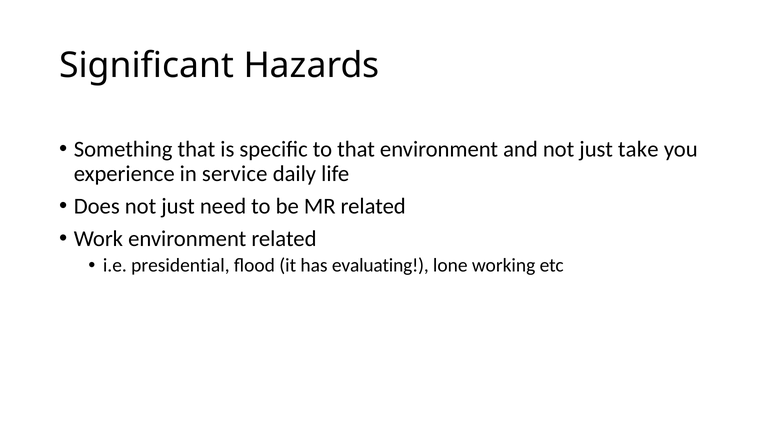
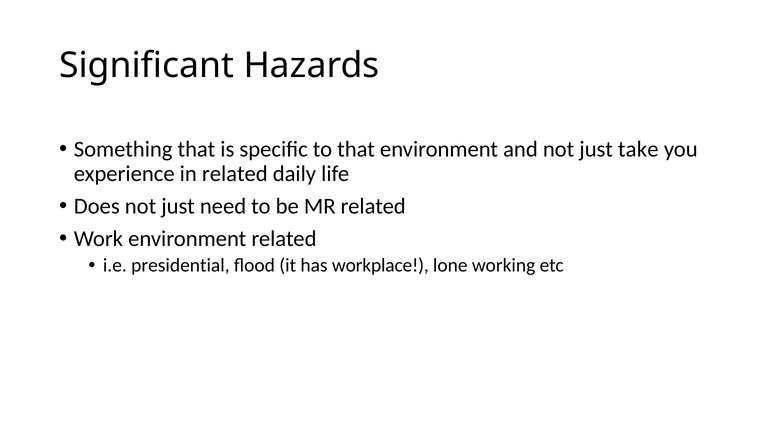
in service: service -> related (235, 174)
evaluating: evaluating -> workplace (380, 266)
